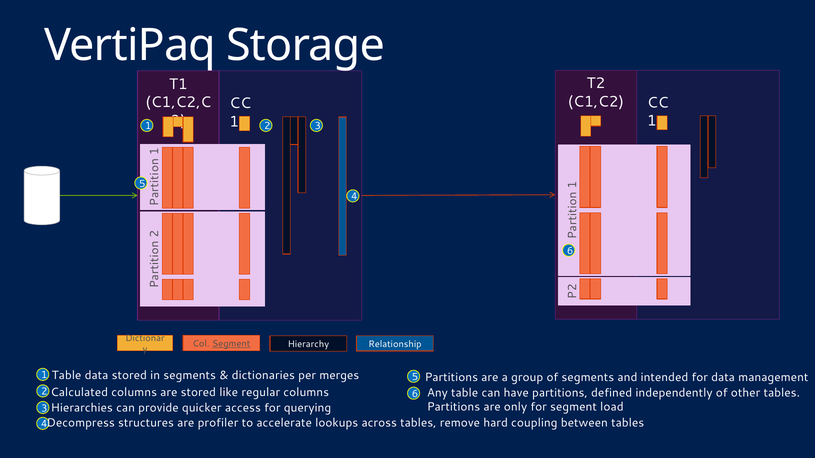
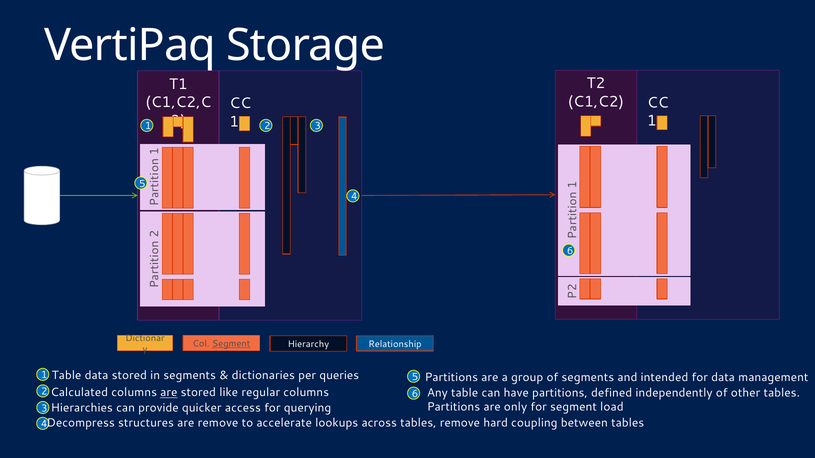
merges: merges -> queries (339, 376)
are underline: none -> present (169, 393)
are profiler: profiler -> remove (218, 423)
